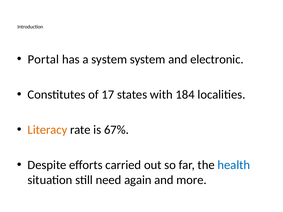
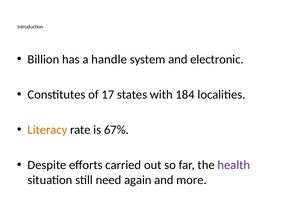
Portal: Portal -> Billion (43, 59)
a system: system -> handle (109, 59)
health colour: blue -> purple (234, 165)
